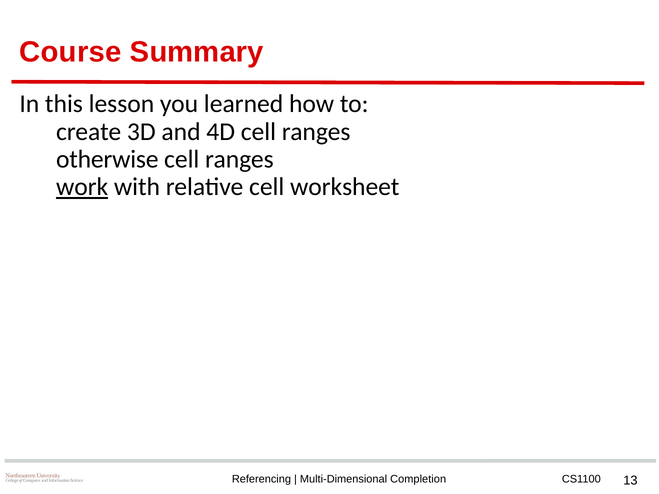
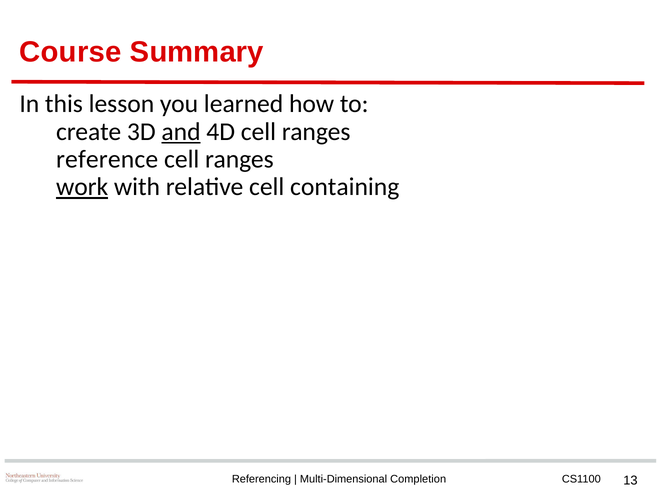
and underline: none -> present (181, 132)
otherwise: otherwise -> reference (107, 159)
worksheet: worksheet -> containing (345, 187)
